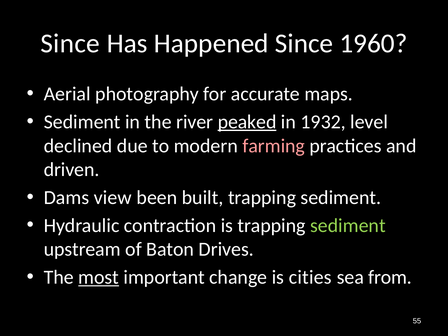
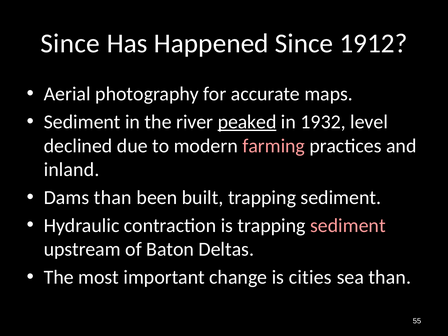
1960: 1960 -> 1912 (373, 43)
driven: driven -> inland (72, 170)
Dams view: view -> than (113, 198)
sediment colour: light green -> pink (348, 225)
Drives: Drives -> Deltas (226, 249)
most underline: present -> none (99, 277)
sea from: from -> than (390, 277)
